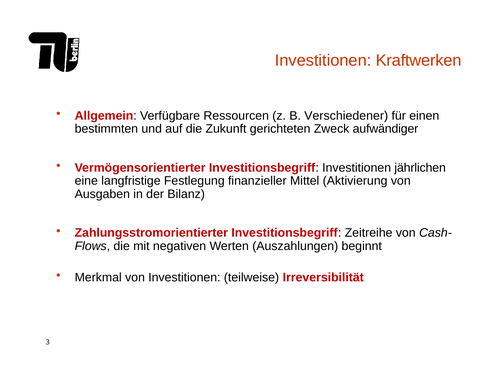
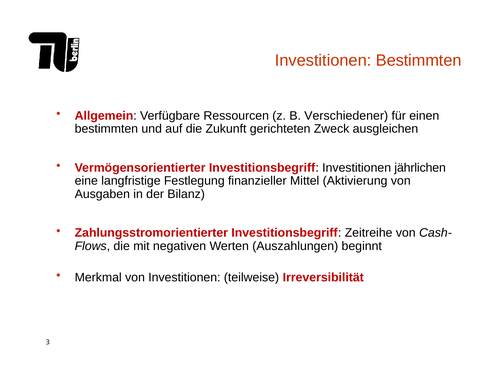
Investitionen Kraftwerken: Kraftwerken -> Bestimmten (419, 61)
aufwändiger: aufwändiger -> ausgleichen (385, 129)
